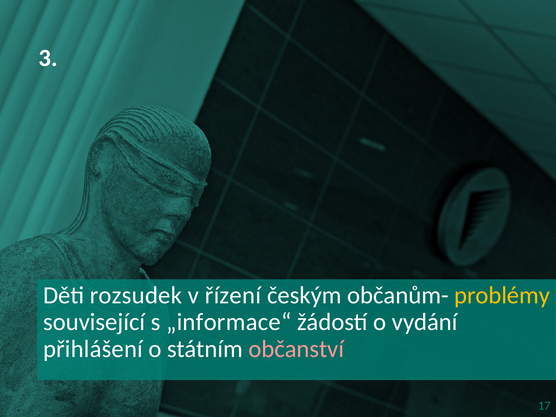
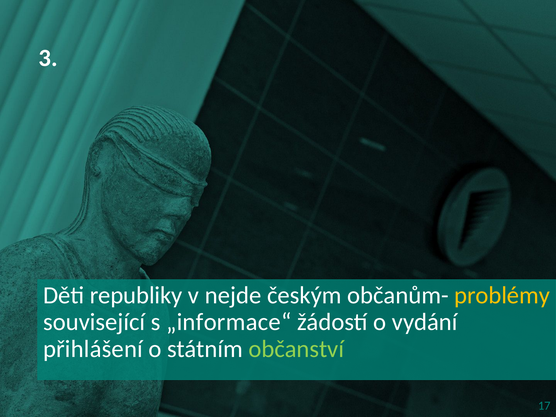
rozsudek: rozsudek -> republiky (136, 295)
řízení: řízení -> nejde (233, 295)
občanství colour: pink -> light green (296, 349)
